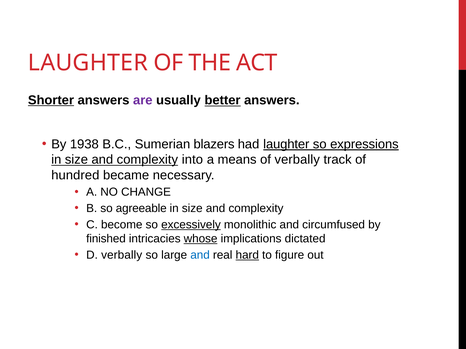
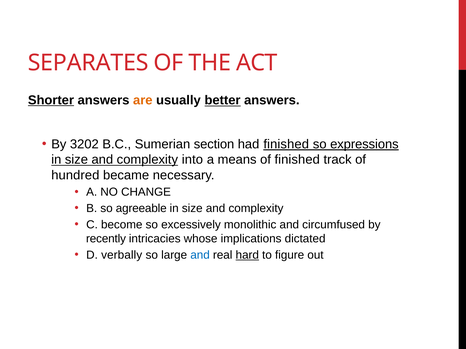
LAUGHTER: LAUGHTER -> SEPARATES (88, 63)
are colour: purple -> orange (143, 100)
1938: 1938 -> 3202 (84, 144)
blazers: blazers -> section (214, 144)
had laughter: laughter -> finished (286, 144)
of verbally: verbally -> finished (297, 160)
excessively underline: present -> none (191, 225)
finished: finished -> recently (106, 239)
whose underline: present -> none (201, 239)
